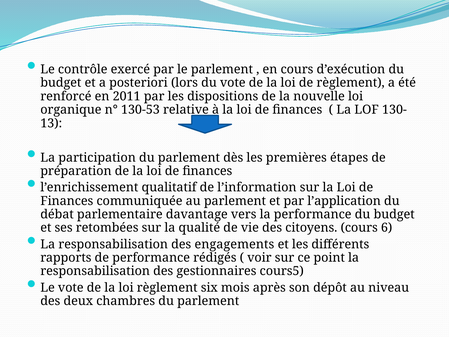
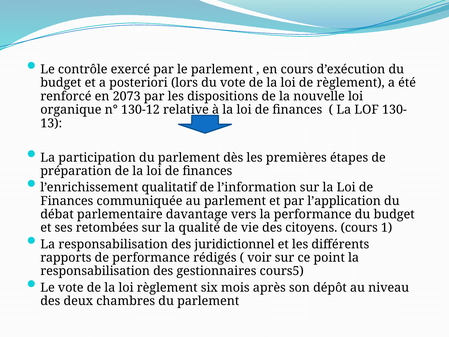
2011: 2011 -> 2073 (127, 96)
130-53: 130-53 -> 130-12 (140, 110)
6: 6 -> 1 (387, 228)
engagements: engagements -> juridictionnel (235, 244)
